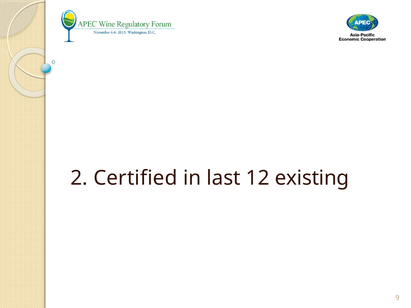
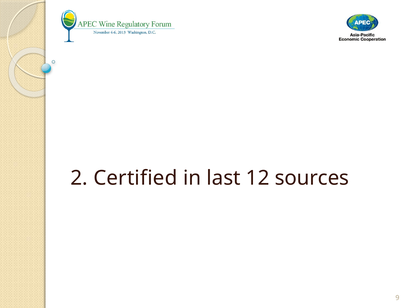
existing: existing -> sources (312, 178)
